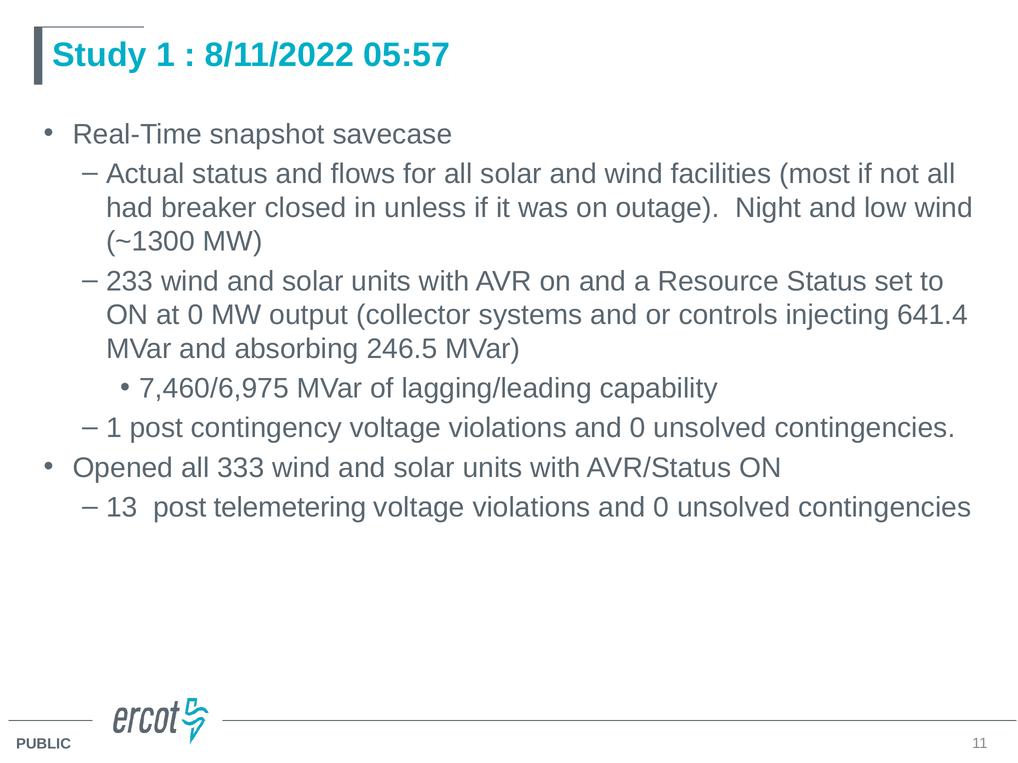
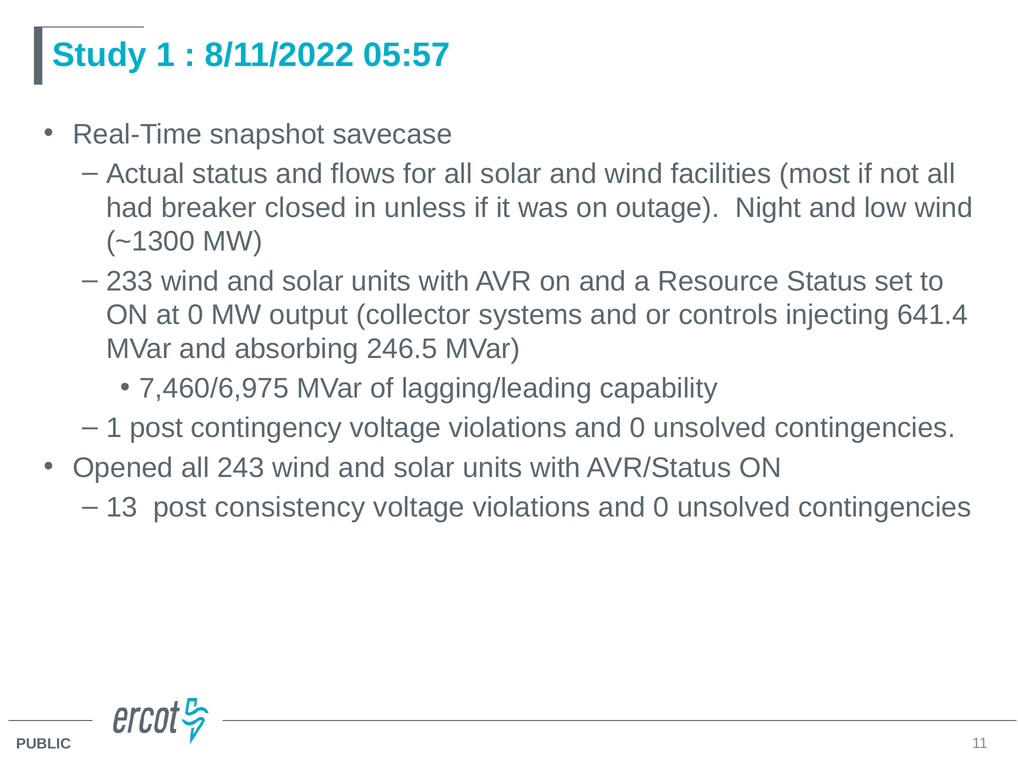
333: 333 -> 243 (241, 468)
telemetering: telemetering -> consistency (290, 508)
